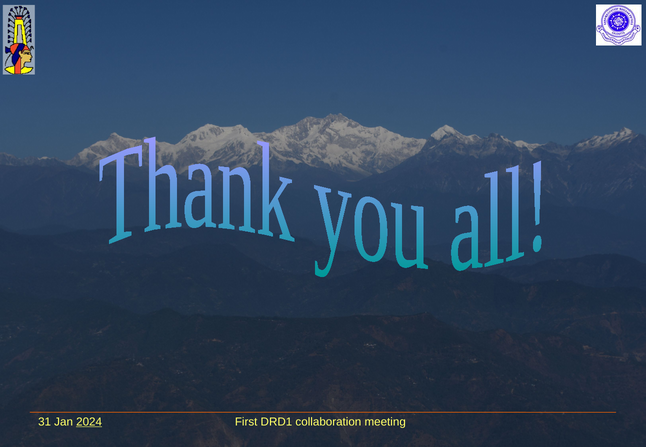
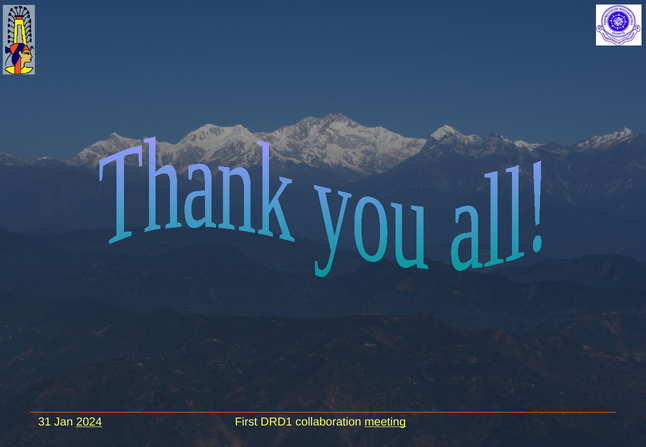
meeting underline: none -> present (385, 422)
